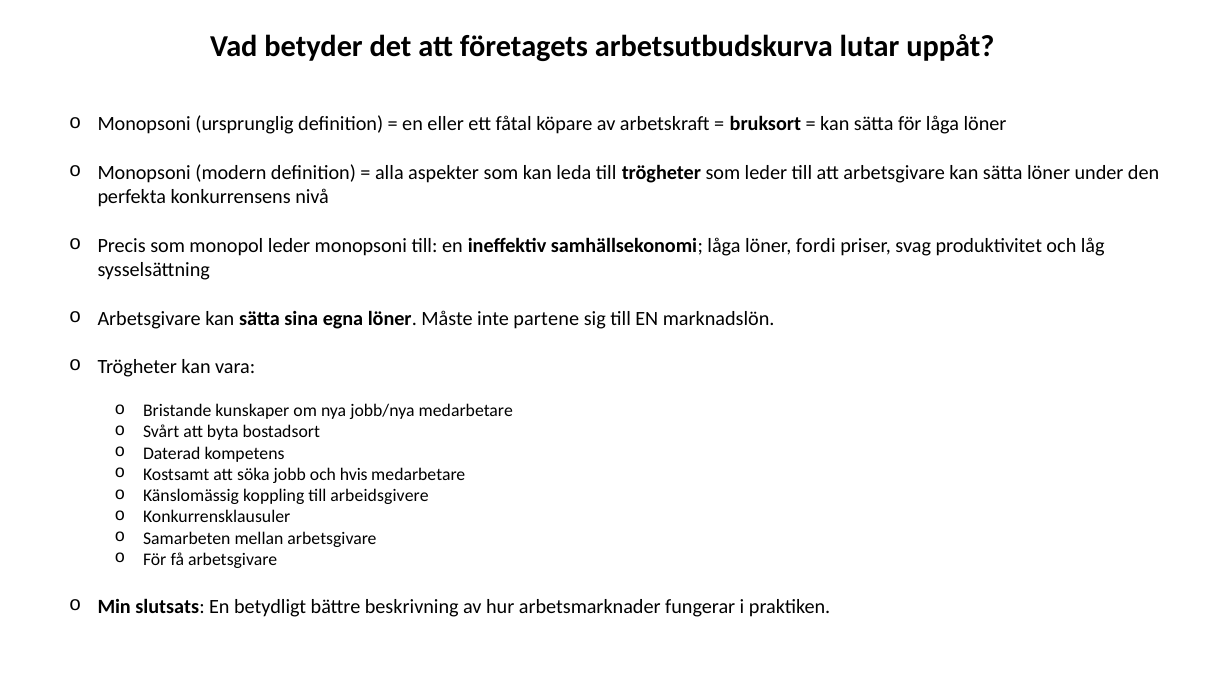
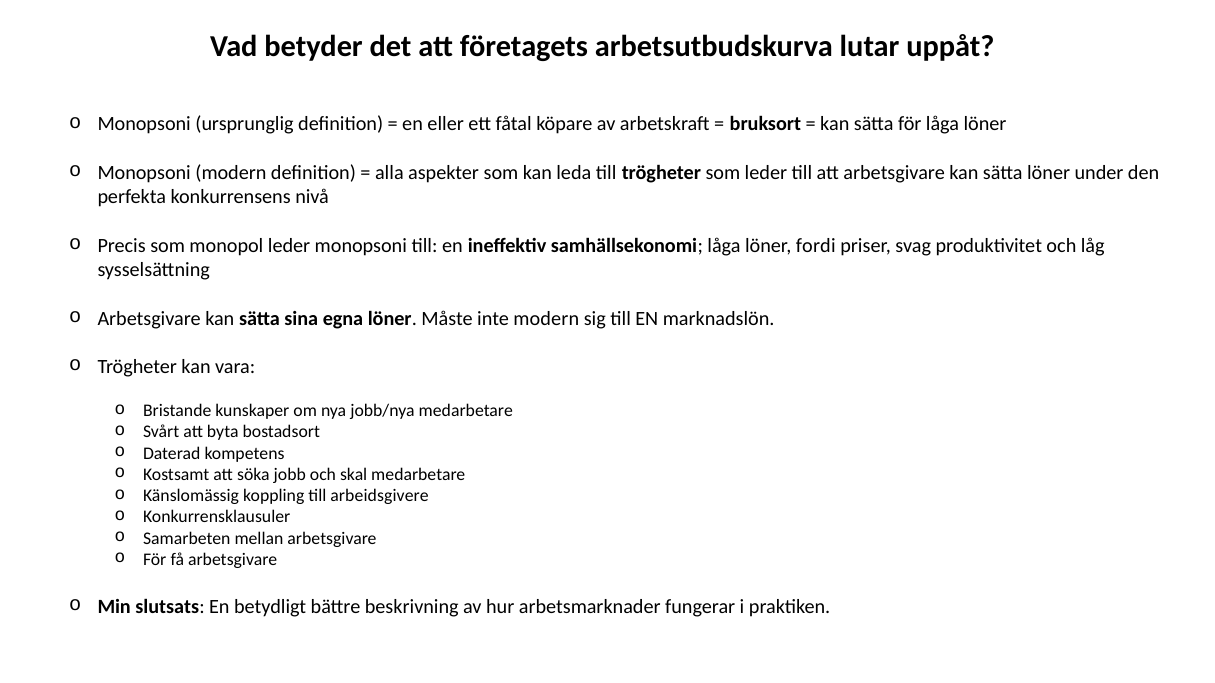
inte partene: partene -> modern (546, 319)
hvis: hvis -> skal (354, 475)
